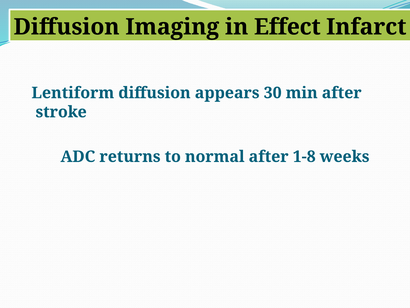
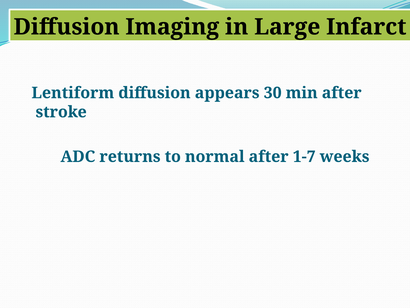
Effect: Effect -> Large (287, 27)
1-8: 1-8 -> 1-7 (304, 156)
